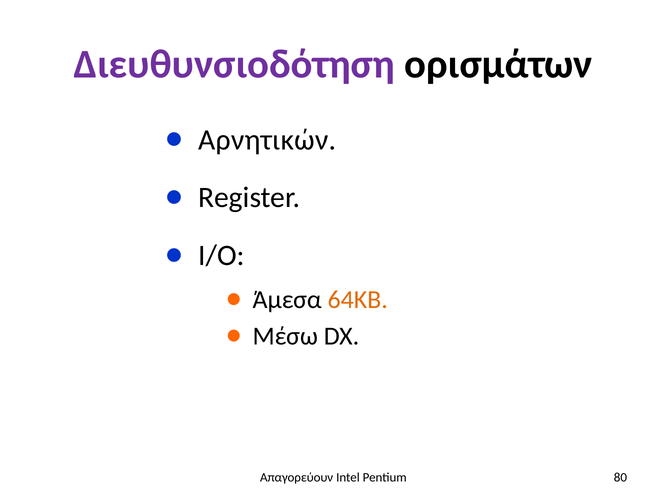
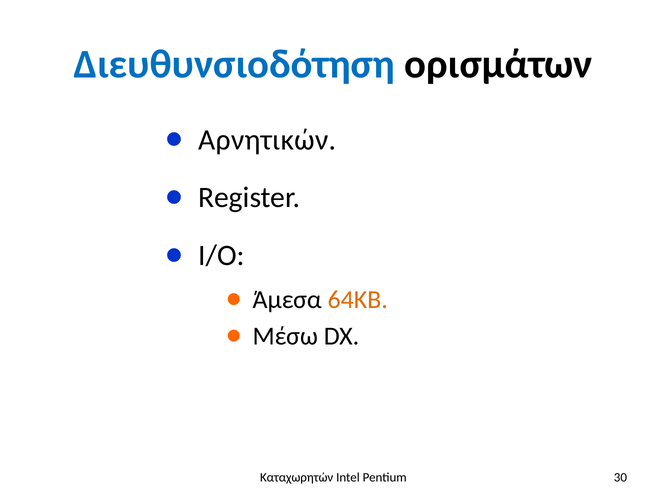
Διευθυνσιοδότηση colour: purple -> blue (234, 65)
Απαγορεύουν: Απαγορεύουν -> Καταχωρητών (297, 478)
80: 80 -> 30 (620, 478)
